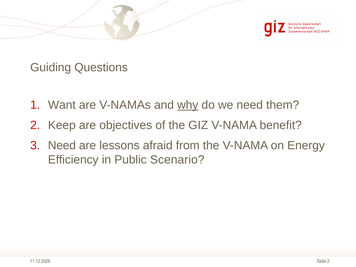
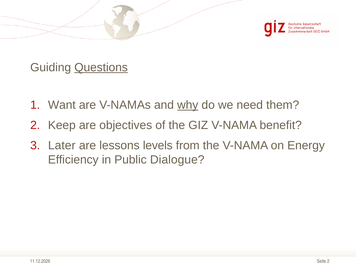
Questions underline: none -> present (101, 67)
Need: Need -> Later (62, 145)
afraid: afraid -> levels (158, 145)
Scenario: Scenario -> Dialogue (177, 160)
